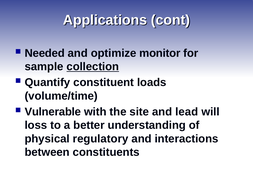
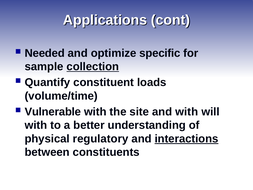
monitor: monitor -> specific (160, 53)
and lead: lead -> with (187, 112)
loss: loss -> with (36, 125)
interactions underline: none -> present (186, 139)
